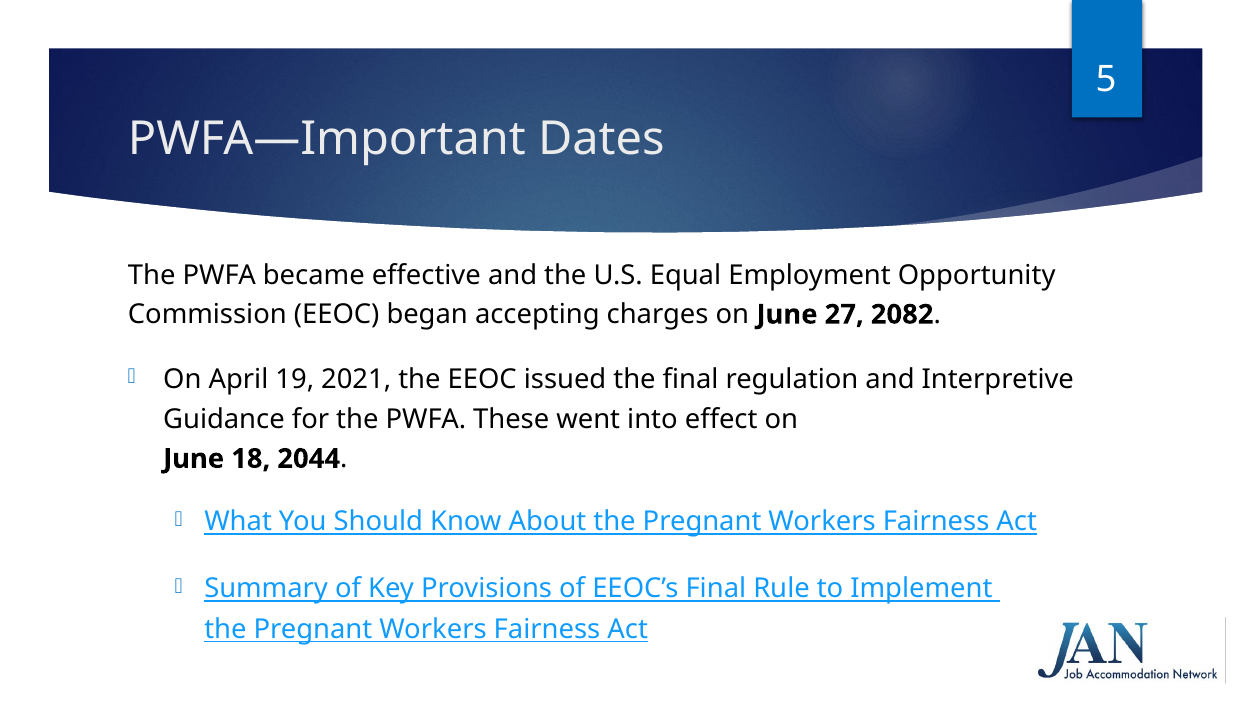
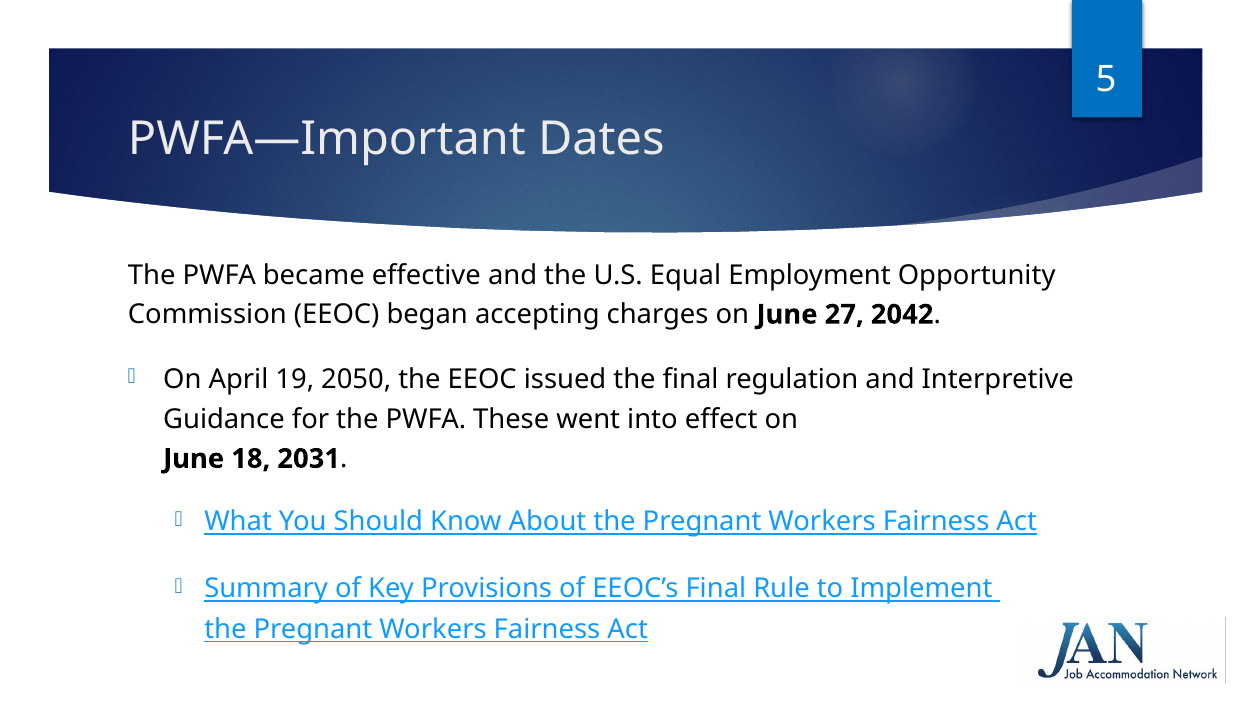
2082: 2082 -> 2042 (902, 315)
2021: 2021 -> 2050 (356, 380)
2044: 2044 -> 2031 (309, 459)
